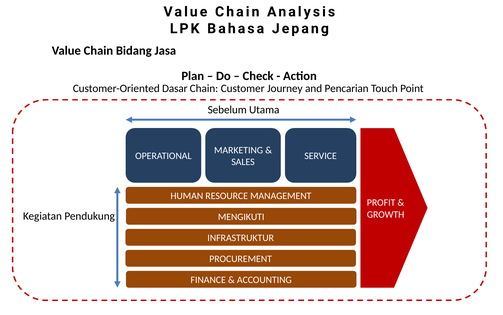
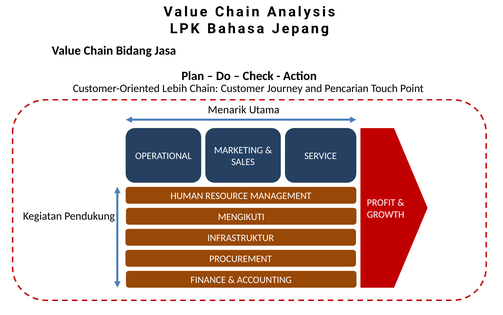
Dasar: Dasar -> Lebih (175, 88)
Sebelum: Sebelum -> Menarik (227, 110)
